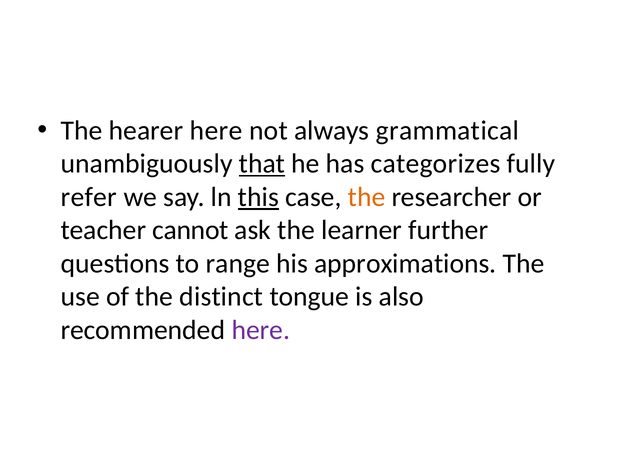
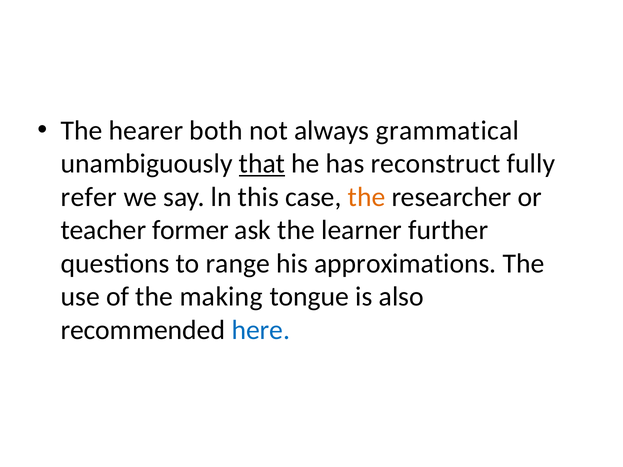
hearer here: here -> both (216, 131)
categorizes: categorizes -> reconstruct (436, 164)
this underline: present -> none (258, 197)
cannot: cannot -> former (190, 230)
distinct: distinct -> making (221, 297)
here colour: purple -> blue (261, 330)
